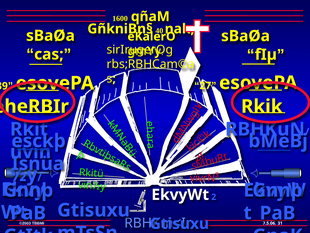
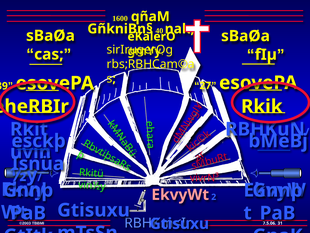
EkvyWt colour: white -> pink (180, 194)
